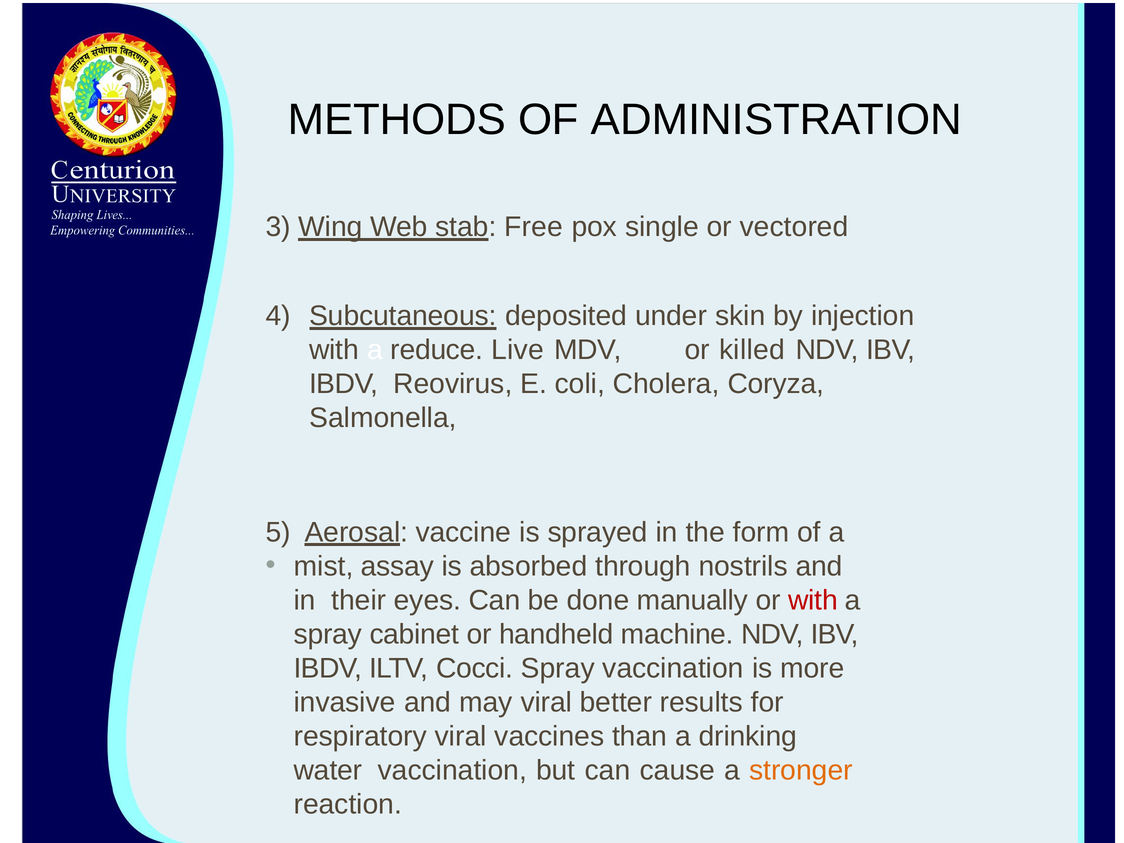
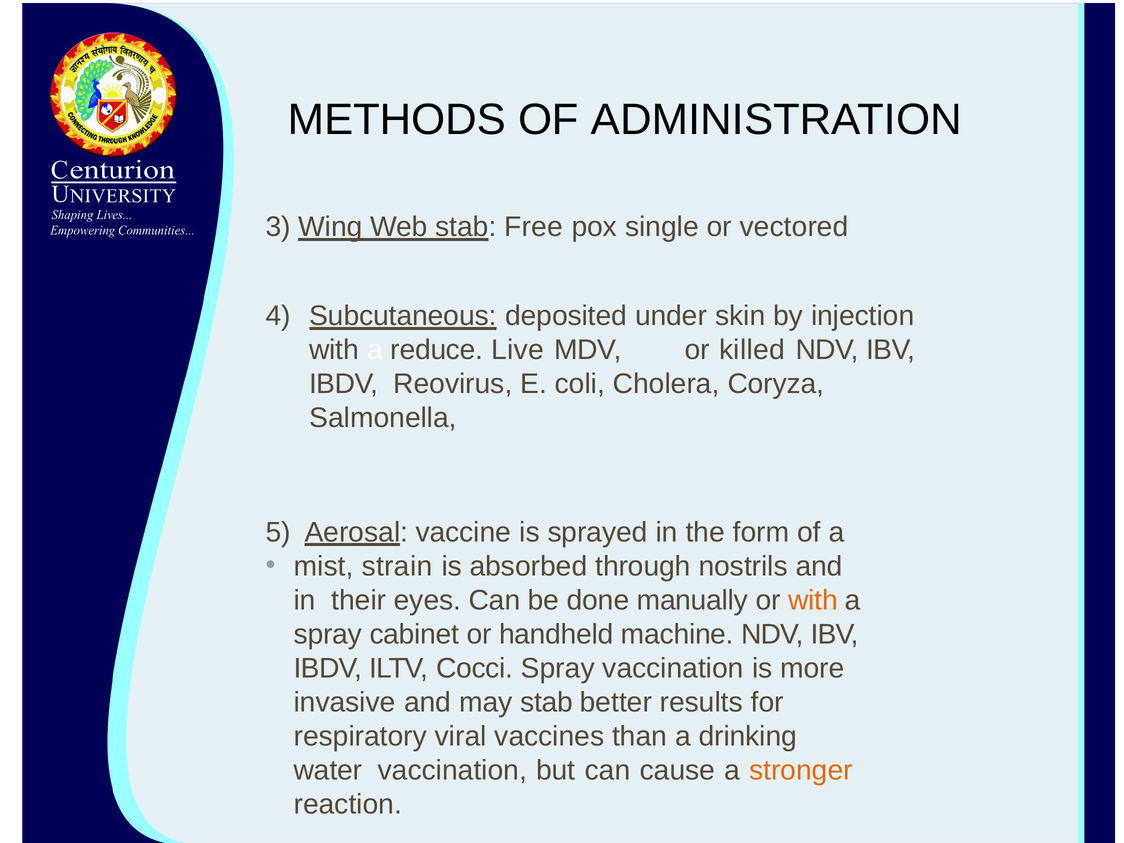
assay: assay -> strain (397, 566)
with colour: red -> orange (813, 600)
may viral: viral -> stab (546, 702)
